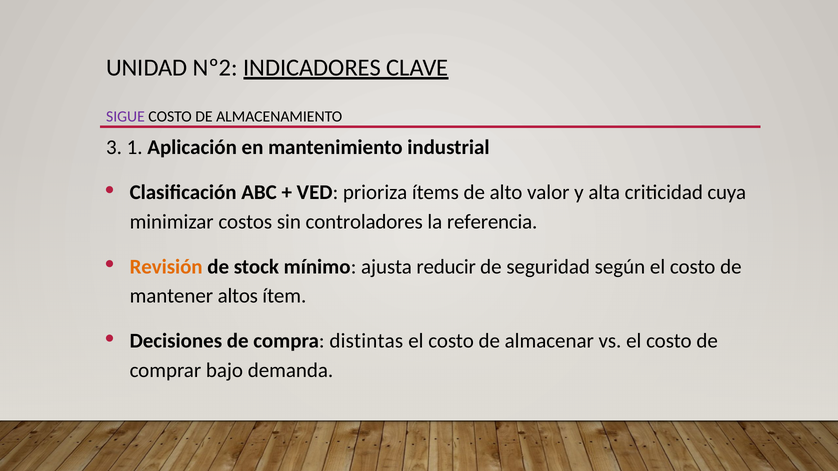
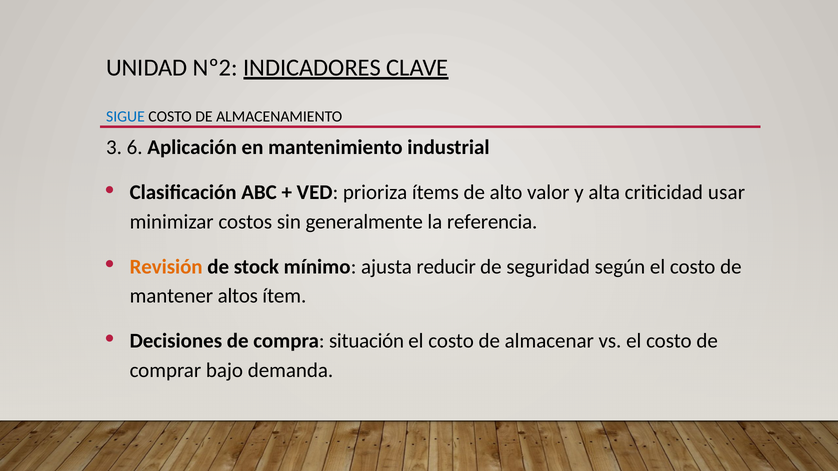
SIGUE colour: purple -> blue (125, 117)
1: 1 -> 6 (135, 147)
cuya: cuya -> usar (727, 192)
controladores: controladores -> generalmente (364, 222)
distintas: distintas -> situación (367, 341)
